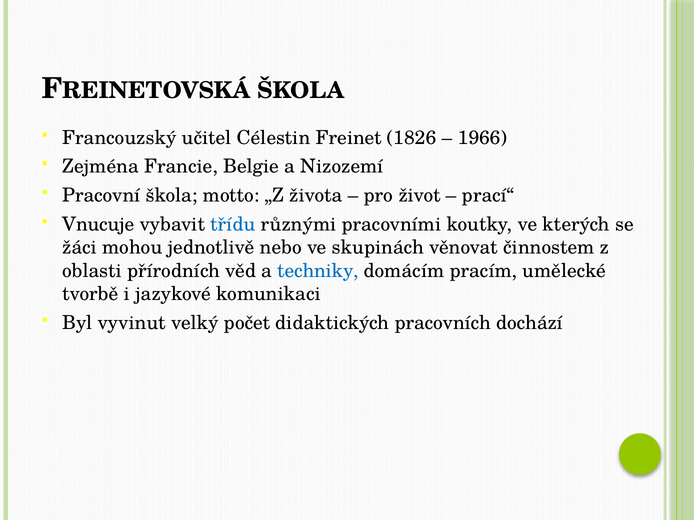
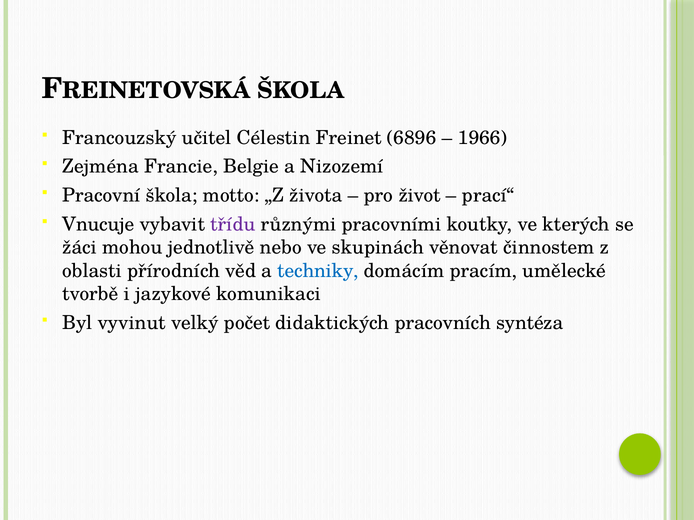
1826: 1826 -> 6896 (412, 138)
třídu colour: blue -> purple (233, 225)
dochází: dochází -> syntéza (530, 323)
